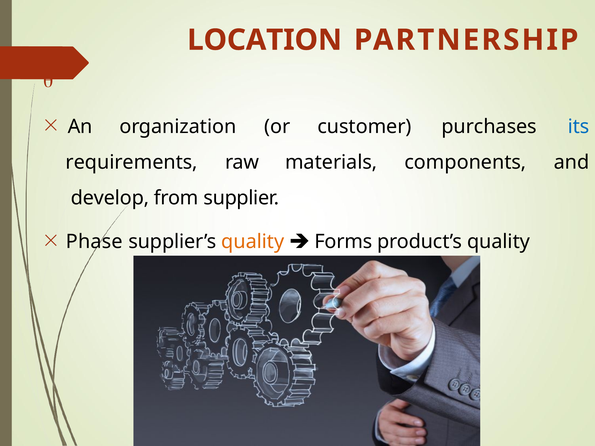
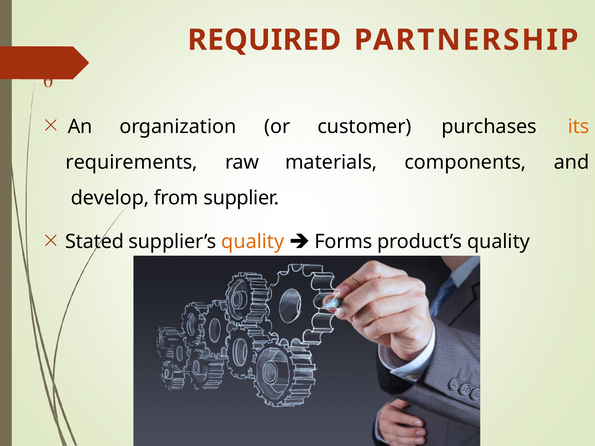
LOCATION: LOCATION -> REQUIRED (264, 40)
its colour: blue -> orange (579, 127)
Phase: Phase -> Stated (95, 242)
